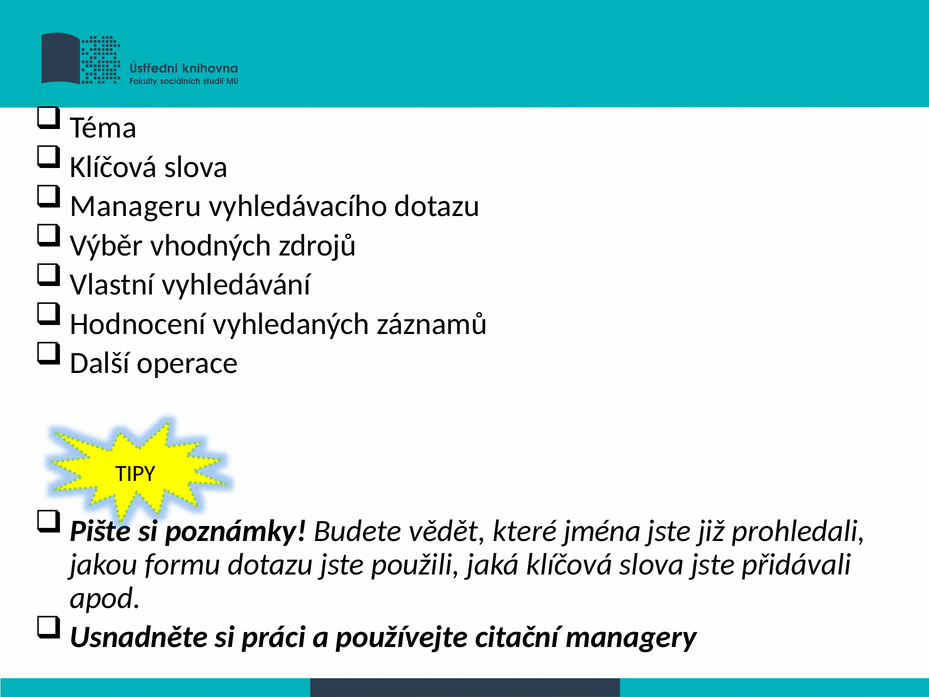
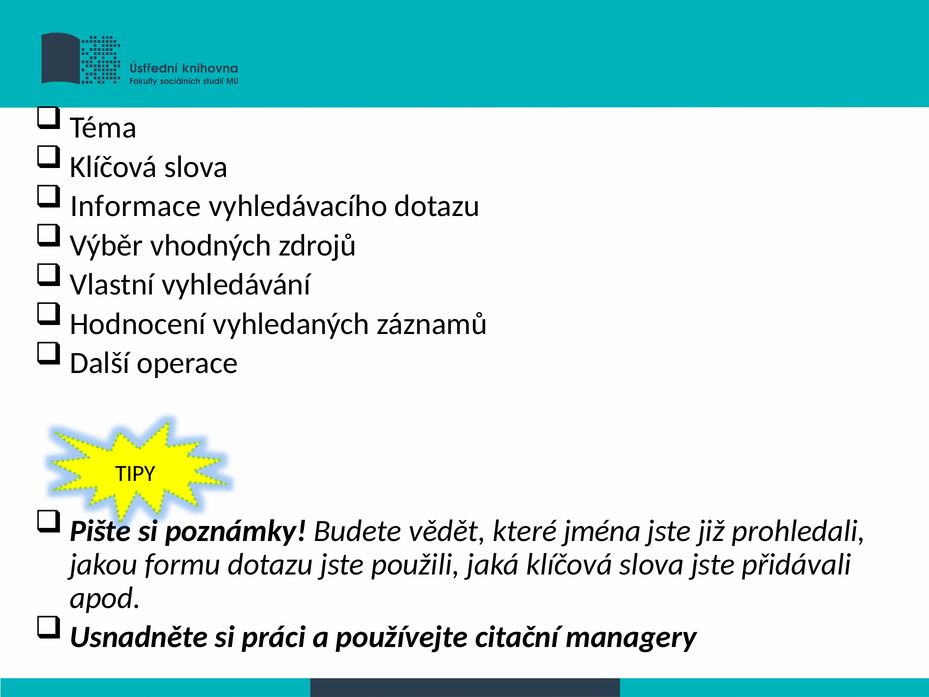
Manageru: Manageru -> Informace (136, 206)
